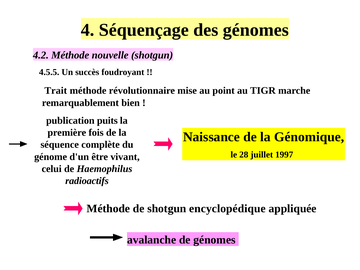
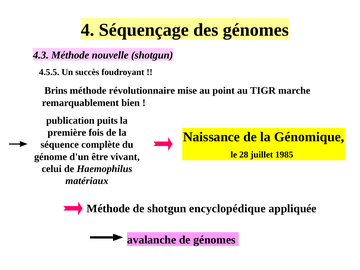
4.2: 4.2 -> 4.3 (41, 55)
Trait: Trait -> Brins (56, 91)
1997: 1997 -> 1985 (284, 155)
radioactifs: radioactifs -> matériaux (87, 181)
